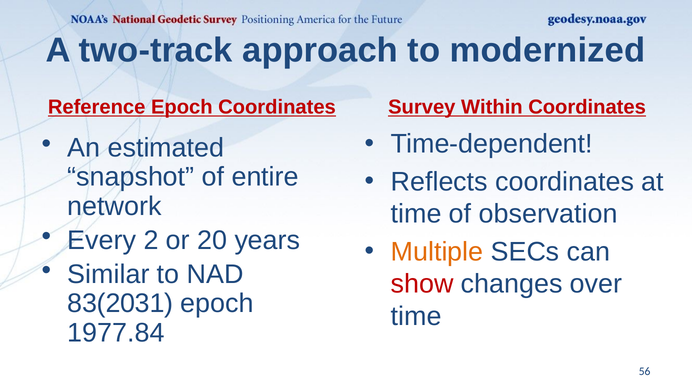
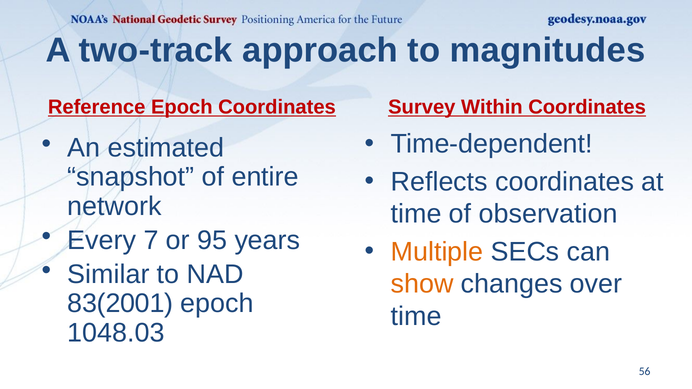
modernized: modernized -> magnitudes (548, 50)
2: 2 -> 7 (151, 241)
20: 20 -> 95 (212, 241)
show colour: red -> orange (422, 284)
83(2031: 83(2031 -> 83(2001 (120, 304)
1977.84: 1977.84 -> 1048.03 (116, 333)
